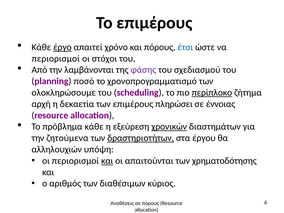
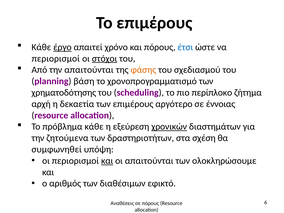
στόχοι underline: none -> present (105, 59)
την λαμβάνονται: λαμβάνονται -> απαιτούνται (89, 70)
φάσης colour: purple -> orange (143, 70)
ποσό: ποσό -> βάση (84, 81)
ολοκληρώσουμε: ολοκληρώσουμε -> χρηματοδότησης (64, 93)
περίπλοκο underline: present -> none (212, 93)
πληρώσει: πληρώσει -> αργότερο (174, 104)
δραστηριοτήτων underline: present -> none (141, 138)
έργου: έργου -> σχέση (204, 138)
αλληλουχιών: αλληλουχιών -> συμφωνηθεί (57, 149)
χρηματοδότησης: χρηματοδότησης -> ολοκληρώσουμε (224, 161)
κύριος: κύριος -> εφικτό (162, 183)
